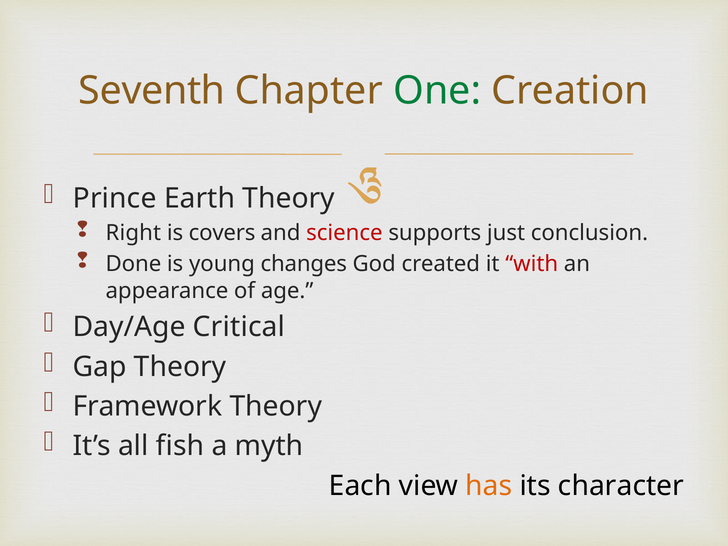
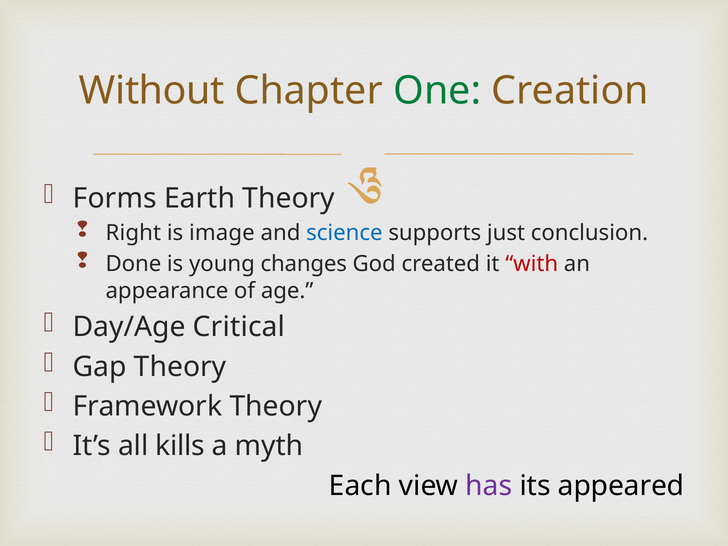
Seventh: Seventh -> Without (152, 91)
Prince: Prince -> Forms (115, 199)
covers: covers -> image (222, 233)
science colour: red -> blue (344, 233)
fish: fish -> kills (180, 446)
has colour: orange -> purple (489, 486)
character: character -> appeared (621, 486)
